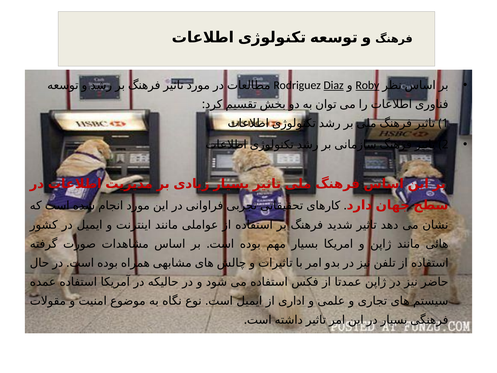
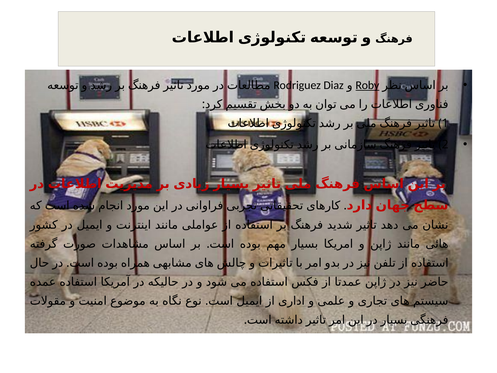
Diaz underline: present -> none (334, 85)
